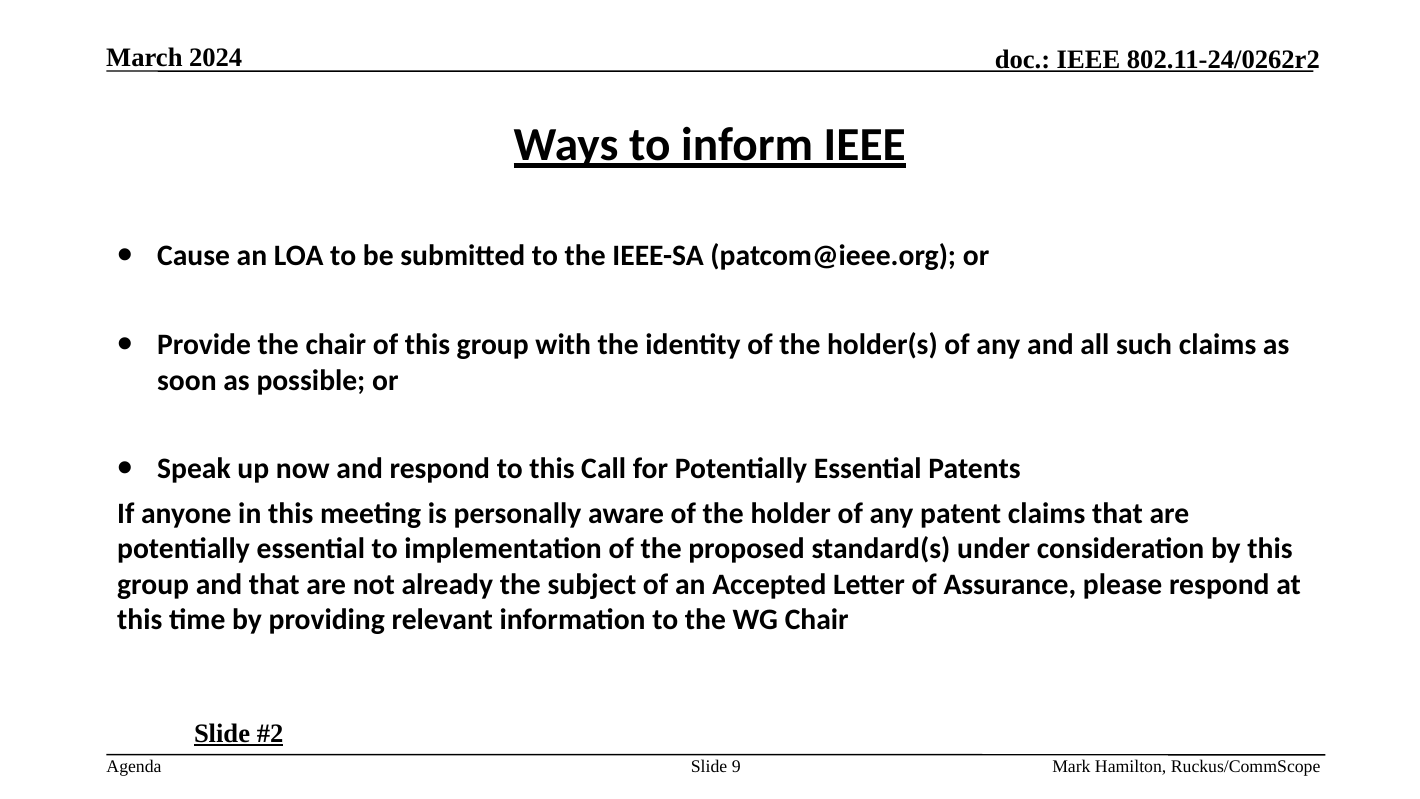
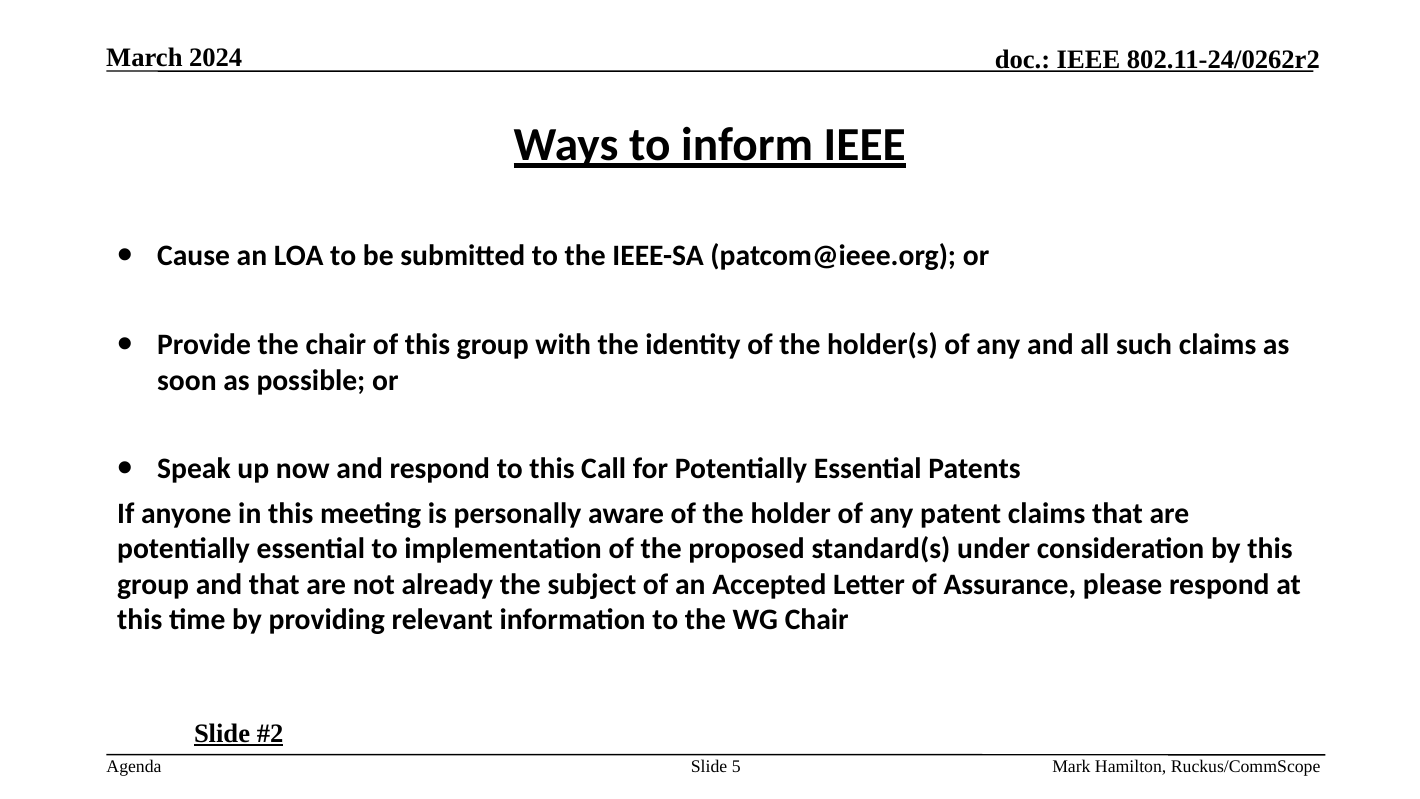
9: 9 -> 5 (736, 766)
